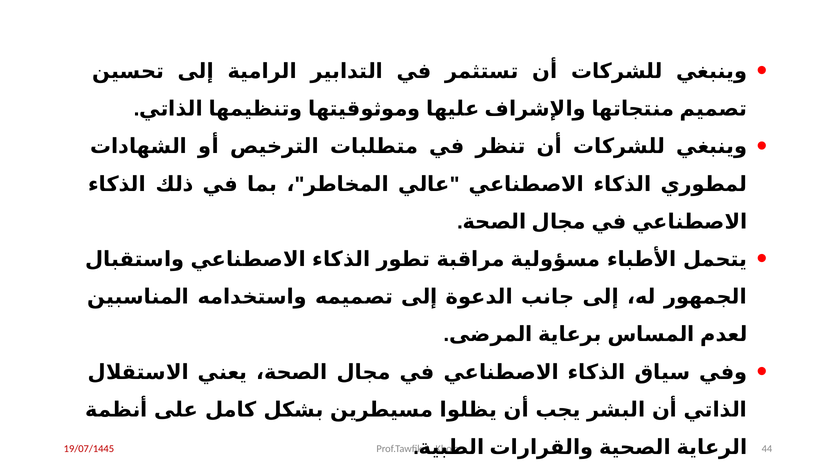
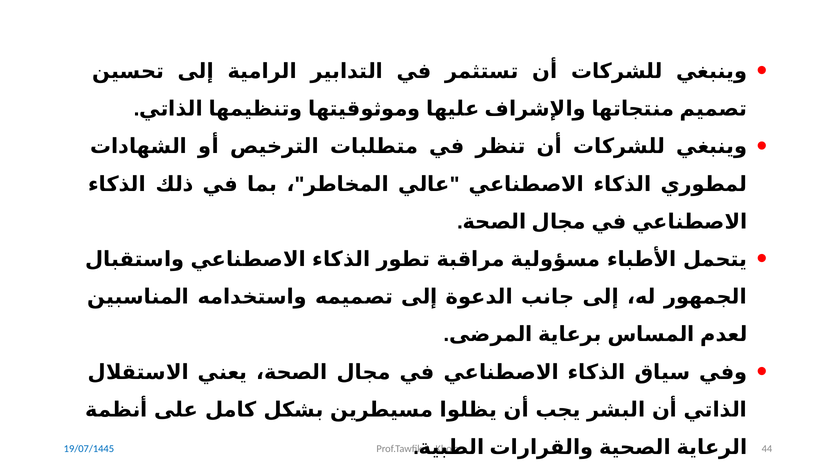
19/07/1445 colour: red -> blue (89, 449)
